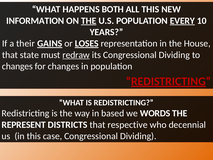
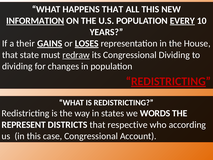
HAPPENS BOTH: BOTH -> THAT (113, 9)
INFORMATION underline: none -> present (35, 21)
THE underline: present -> none (89, 21)
changes: changes -> dividing (17, 66)
based: based -> states (113, 113)
decennial: decennial -> according (187, 125)
case Congressional Dividing: Dividing -> Account (138, 136)
